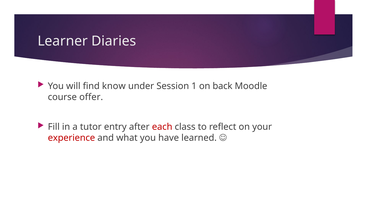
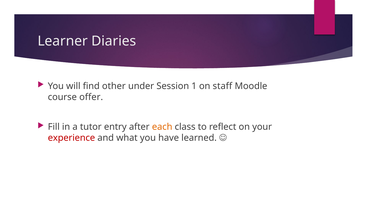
know: know -> other (114, 86)
back: back -> staff (222, 86)
each colour: red -> orange (162, 127)
